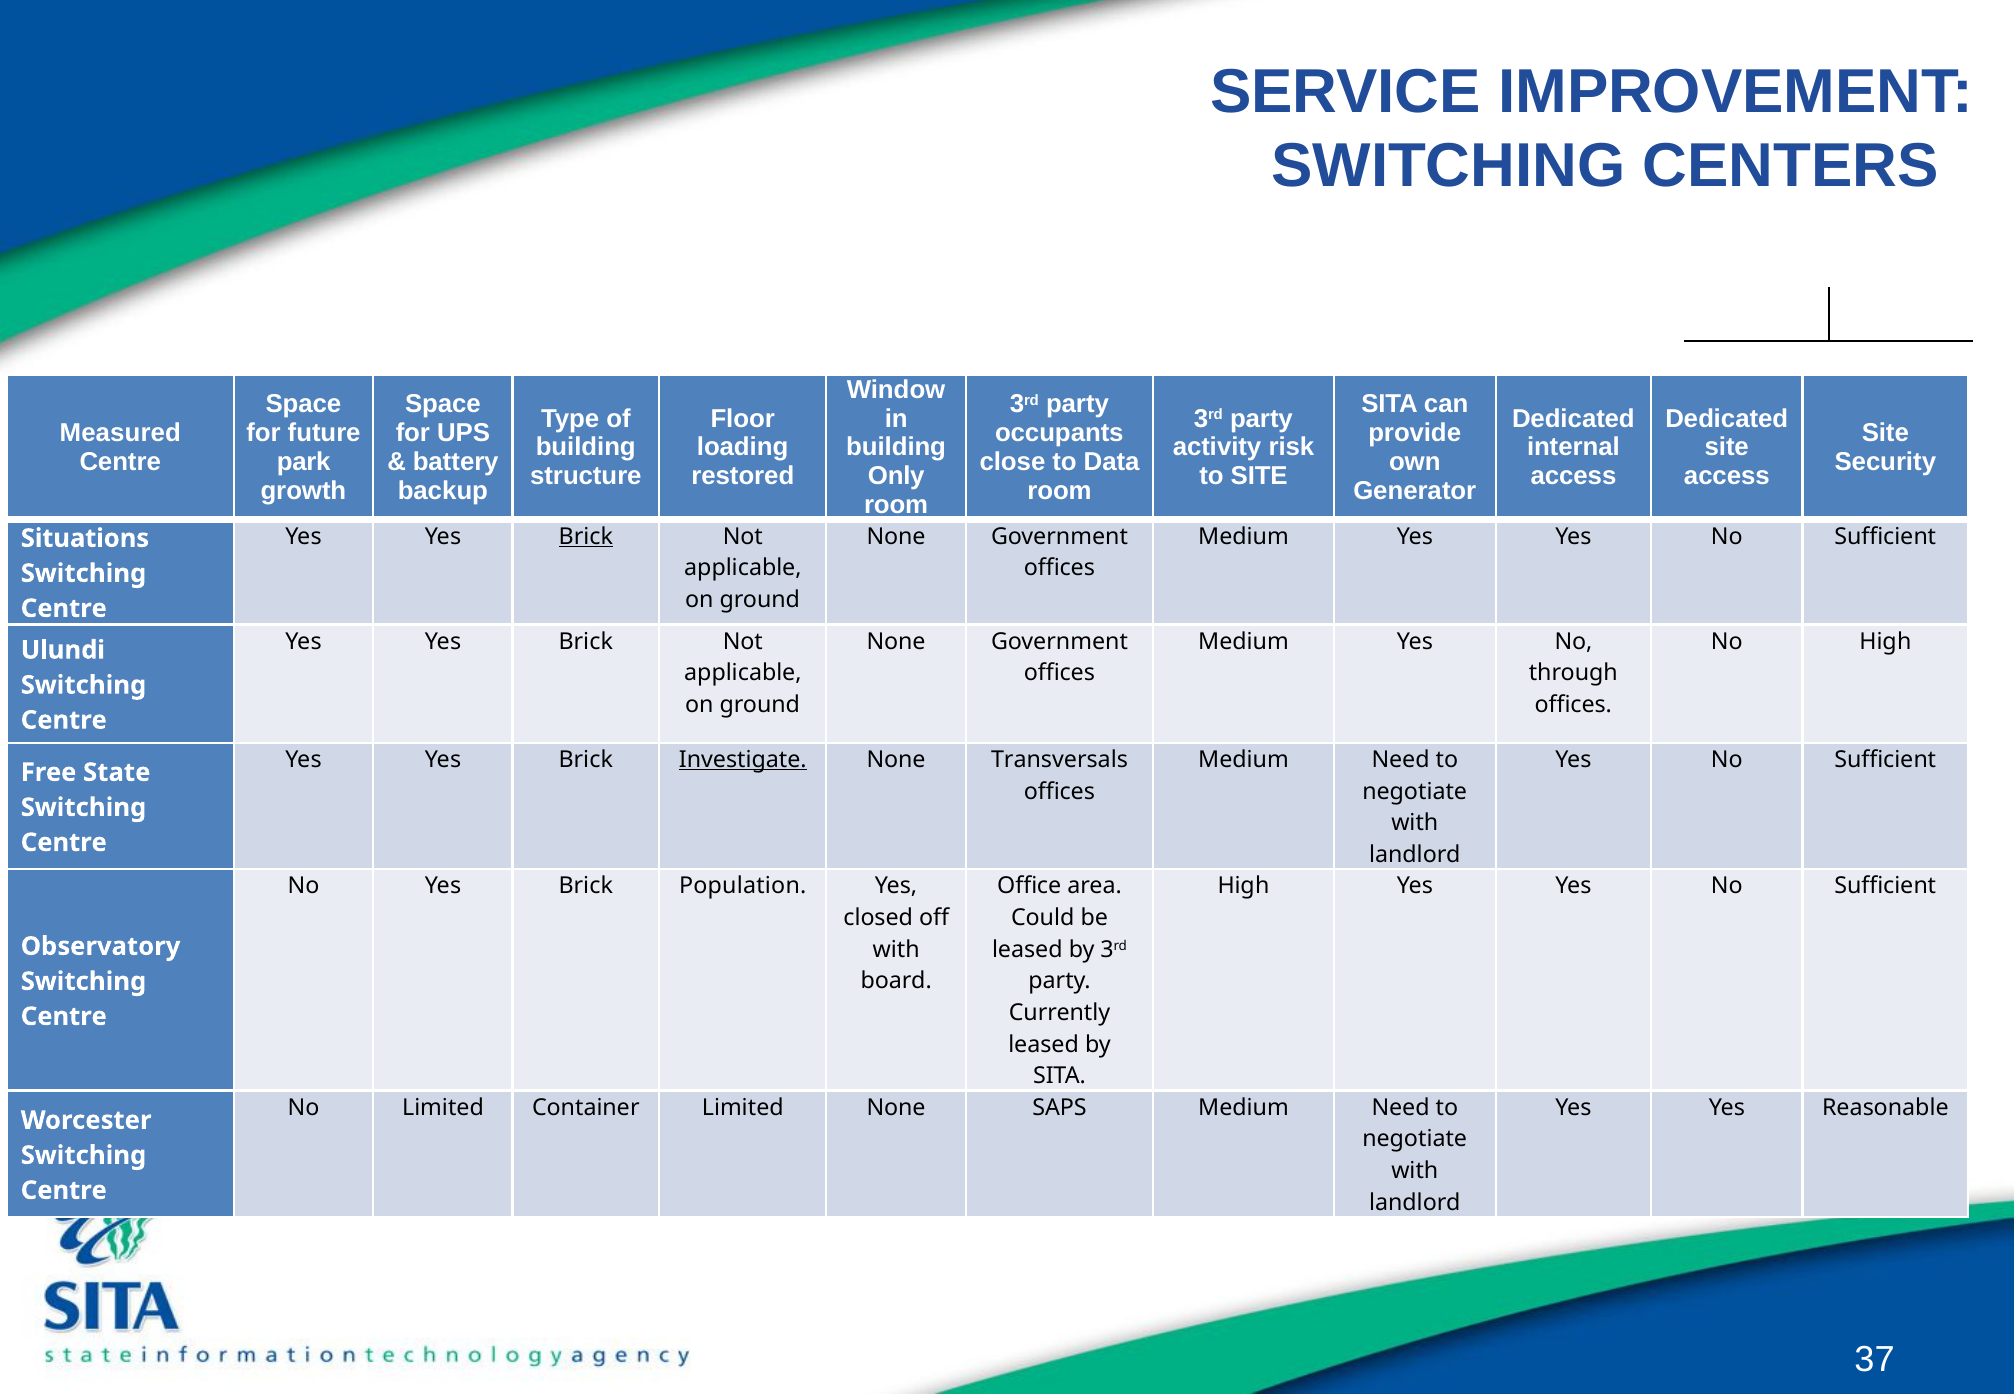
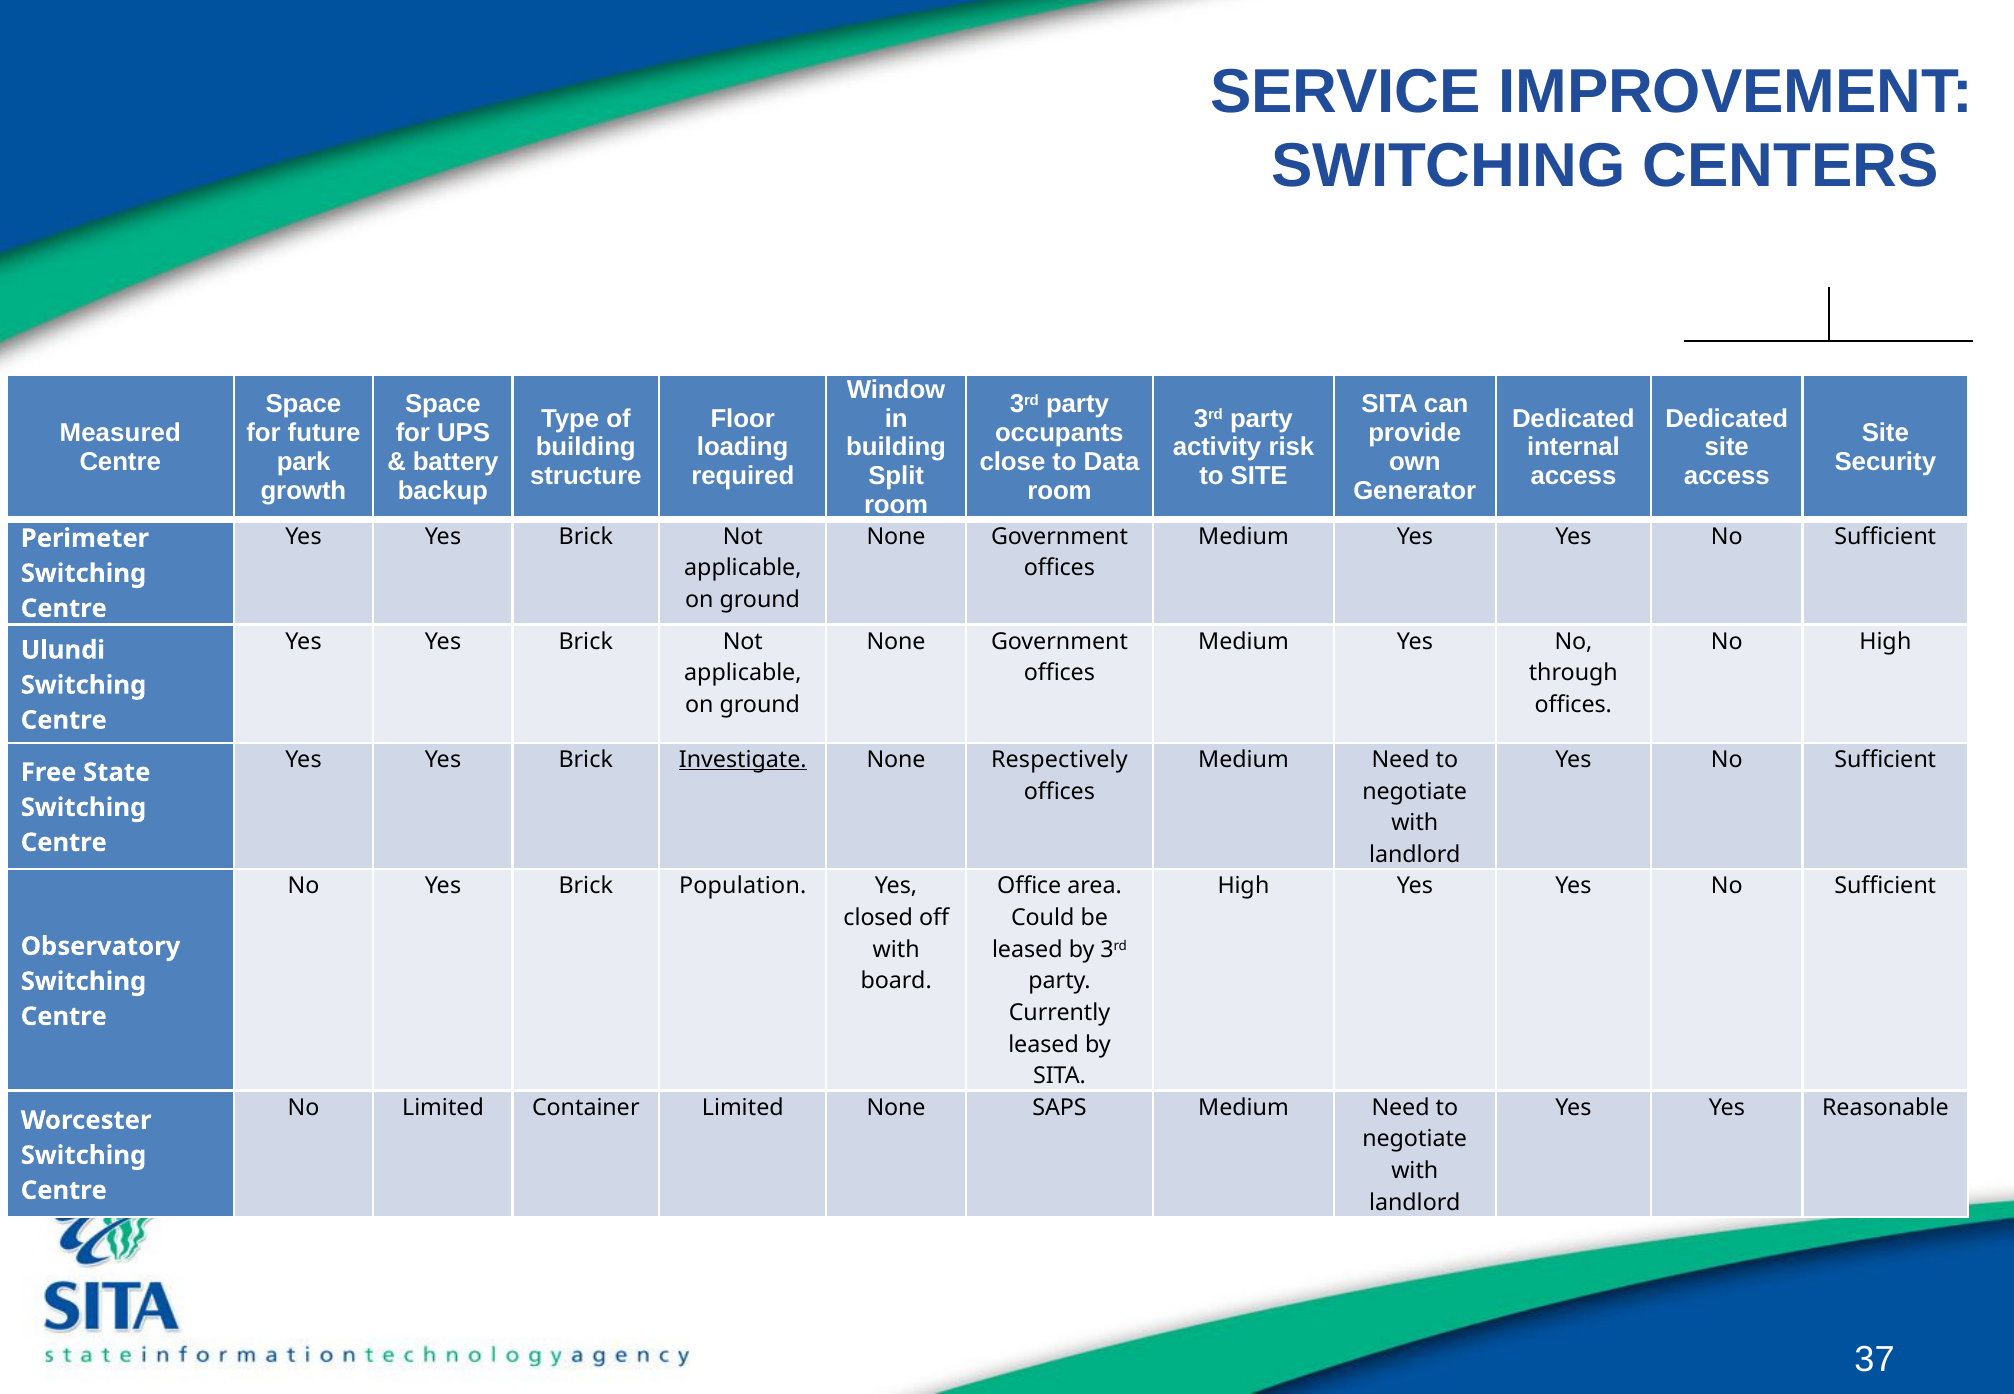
restored: restored -> required (743, 476)
Only: Only -> Split (896, 476)
Brick underline: present -> none (586, 536)
Situations: Situations -> Perimeter (85, 538)
Transversals: Transversals -> Respectively (1059, 760)
